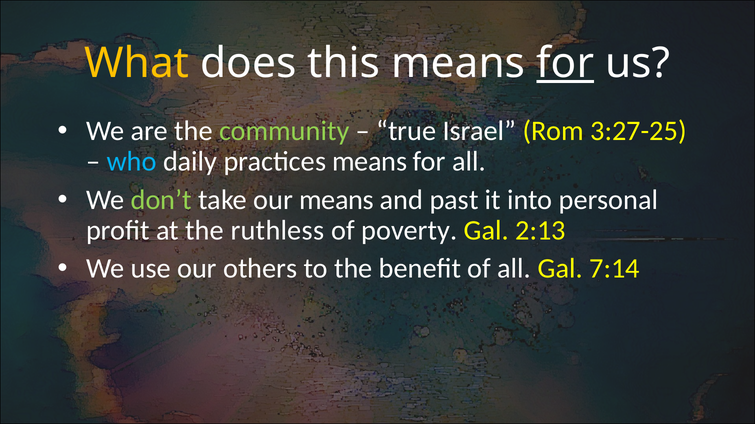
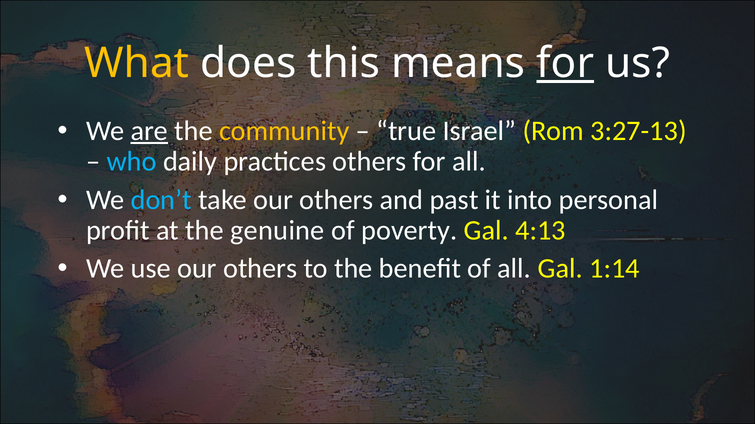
are underline: none -> present (149, 131)
community colour: light green -> yellow (284, 131)
3:27-25: 3:27-25 -> 3:27-13 (638, 131)
practices means: means -> others (369, 162)
don’t colour: light green -> light blue (161, 200)
take our means: means -> others (336, 200)
ruthless: ruthless -> genuine (277, 231)
2:13: 2:13 -> 4:13 (541, 231)
7:14: 7:14 -> 1:14 (614, 269)
